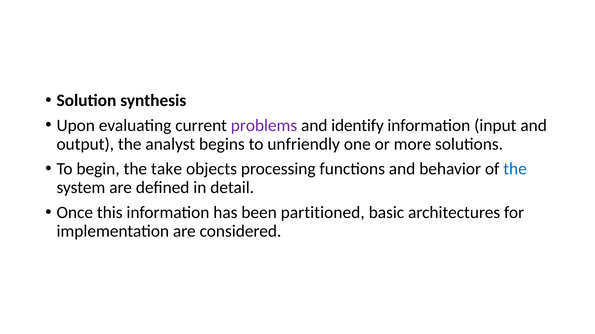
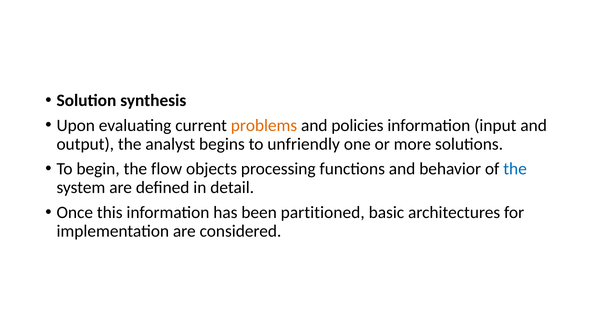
problems colour: purple -> orange (264, 126)
identify: identify -> policies (357, 126)
take: take -> flow (167, 169)
